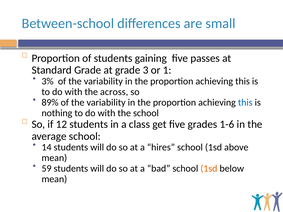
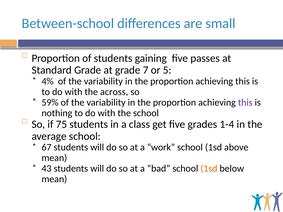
3: 3 -> 7 (146, 70)
1: 1 -> 5 (167, 70)
3%: 3% -> 4% (48, 81)
89%: 89% -> 59% (50, 102)
this colour: blue -> purple (245, 102)
12: 12 -> 75 (61, 124)
1-6: 1-6 -> 1-4 (227, 124)
14: 14 -> 67 (47, 147)
hires: hires -> work (161, 147)
59: 59 -> 43 (47, 169)
